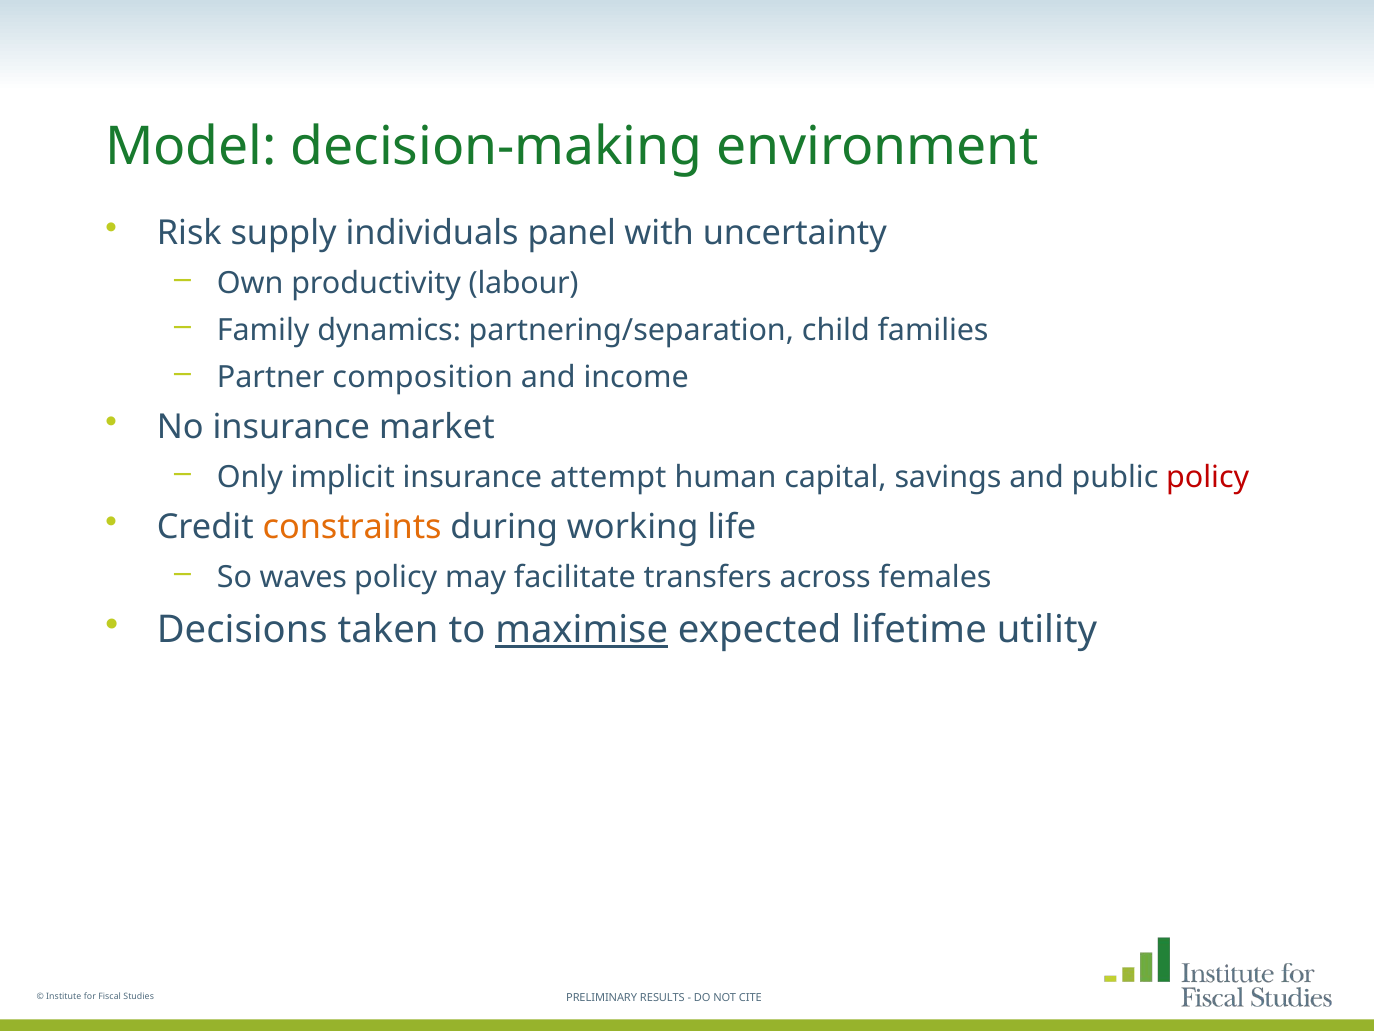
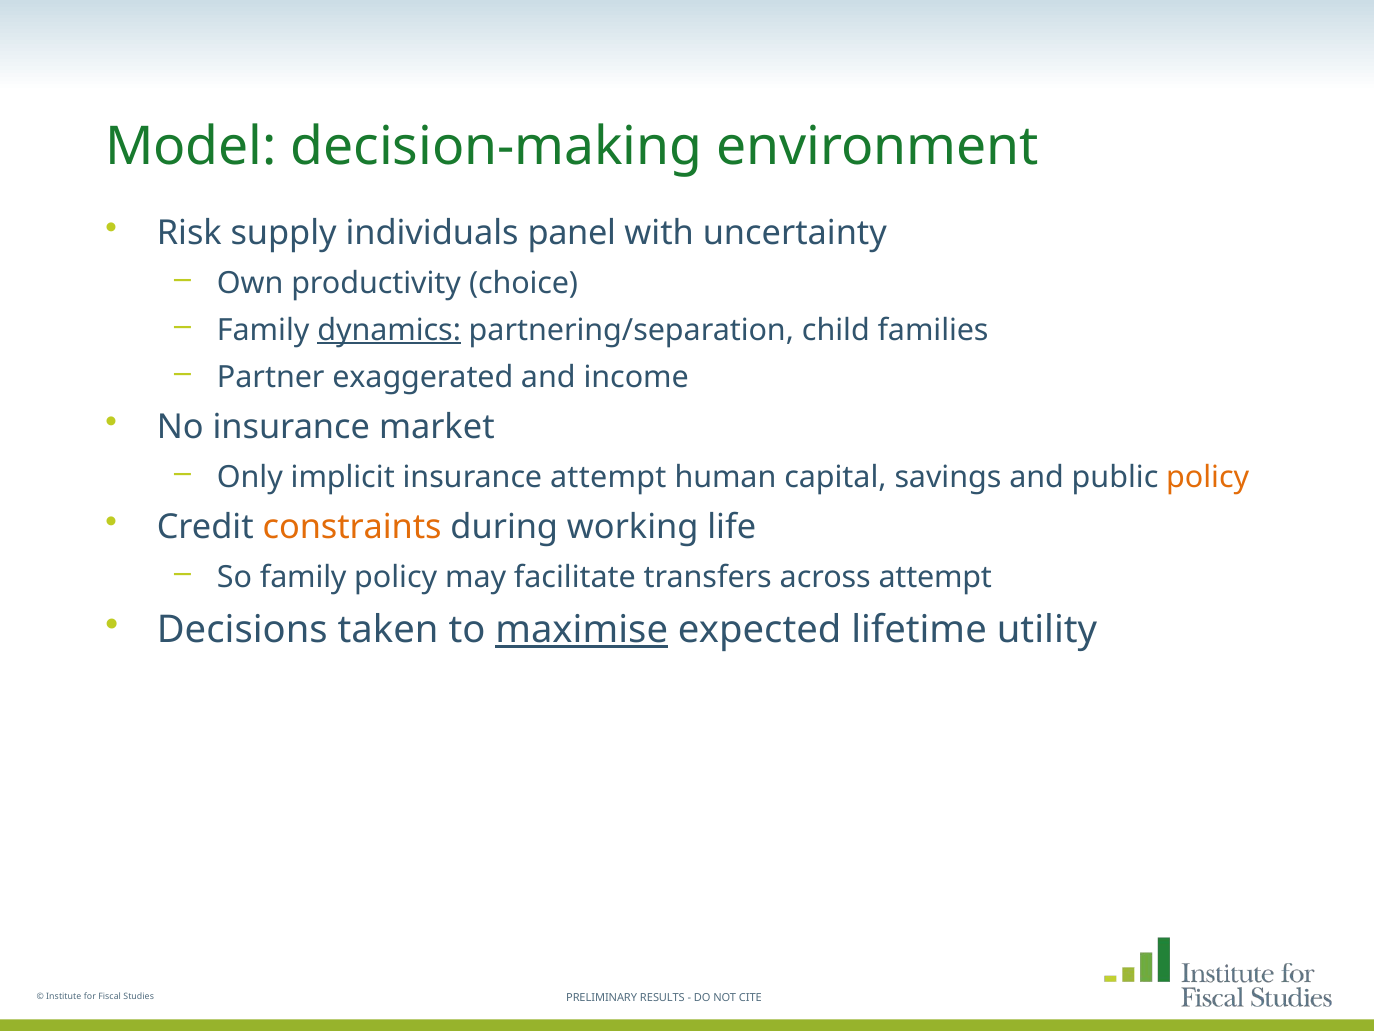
labour: labour -> choice (524, 283)
dynamics underline: none -> present (389, 330)
composition: composition -> exaggerated (423, 377)
policy colour: red -> orange (1208, 477)
So waves: waves -> family (303, 577)
across females: females -> attempt (935, 577)
